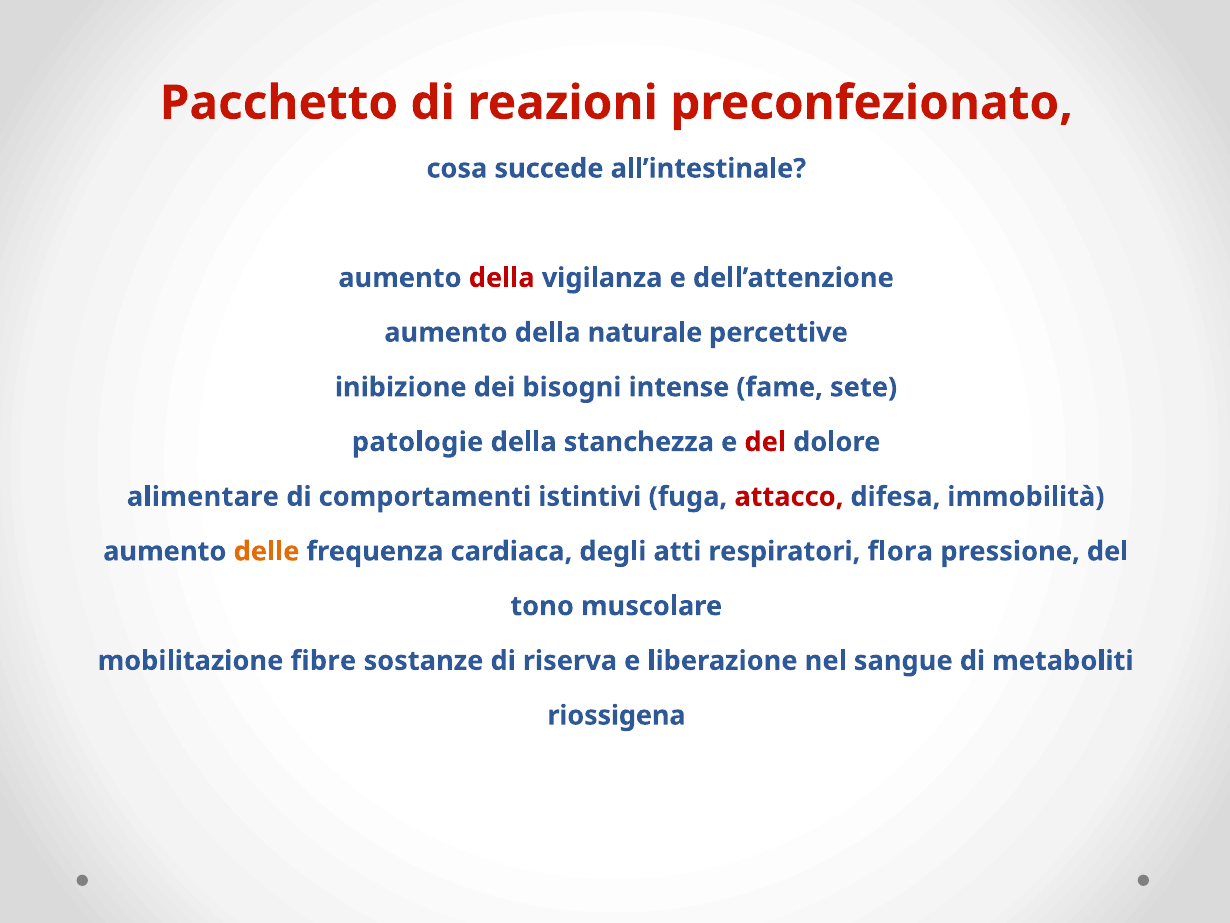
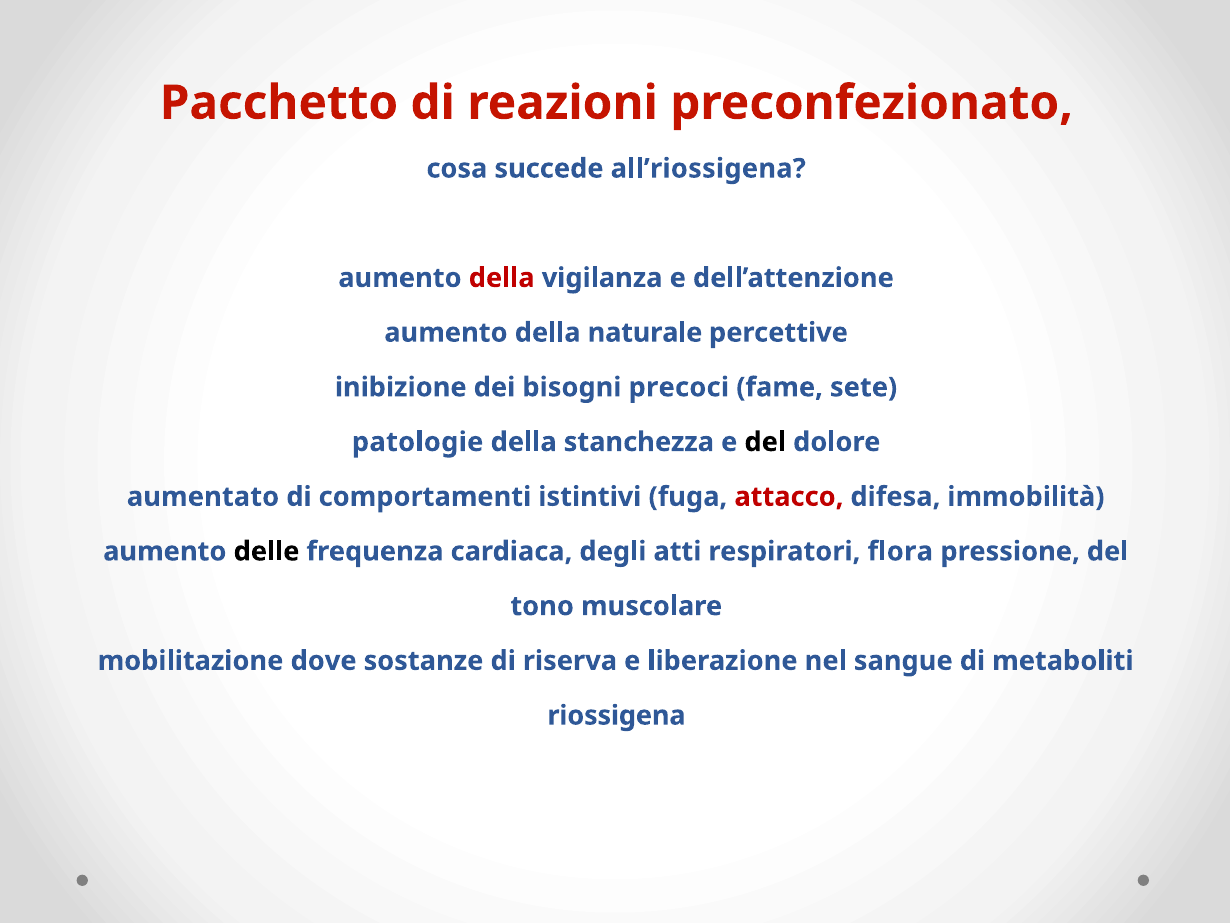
all’intestinale: all’intestinale -> all’riossigena (708, 168)
intense: intense -> precoci (679, 387)
del colour: red -> black (765, 442)
alimentare: alimentare -> aumentato (203, 496)
delle colour: orange -> black (267, 551)
fibre: fibre -> dove (324, 661)
